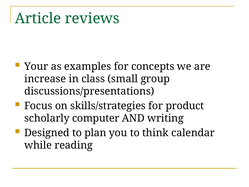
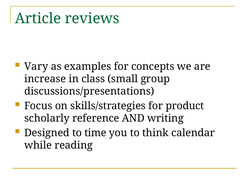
Your: Your -> Vary (36, 66)
computer: computer -> reference (96, 118)
plan: plan -> time (95, 133)
